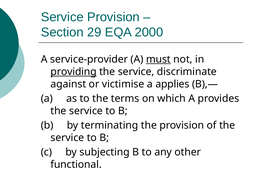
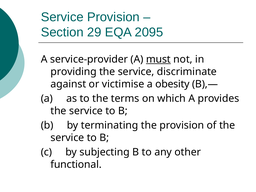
2000: 2000 -> 2095 (149, 32)
providing underline: present -> none (74, 72)
applies: applies -> obesity (172, 84)
